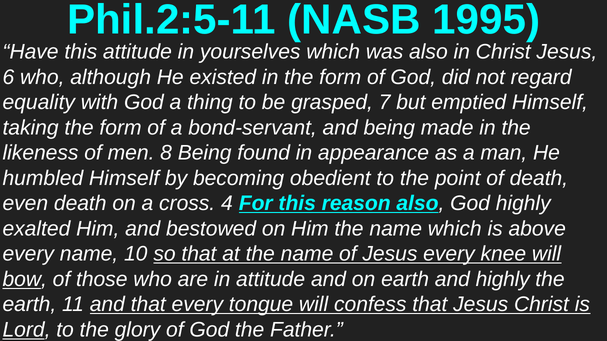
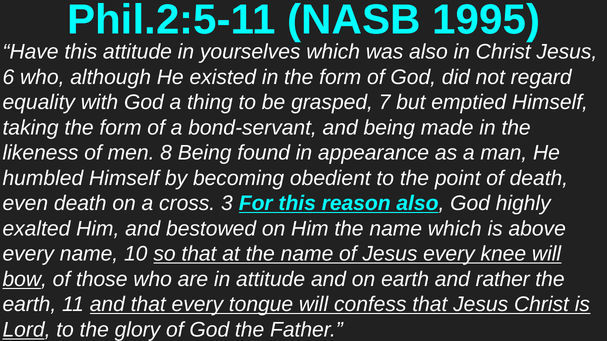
4: 4 -> 3 (227, 204)
and highly: highly -> rather (503, 280)
